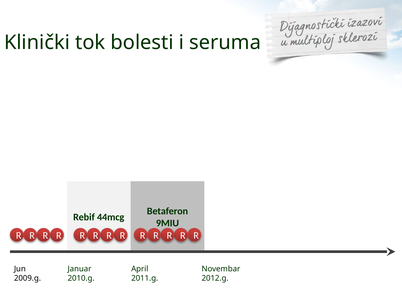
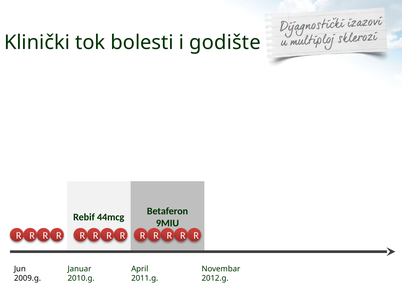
seruma: seruma -> godište (225, 43)
